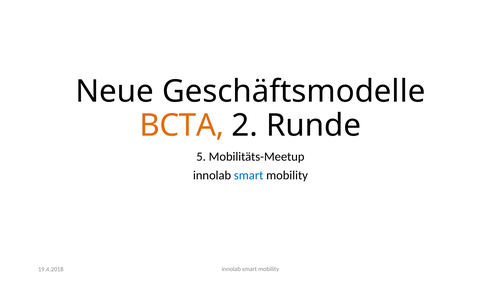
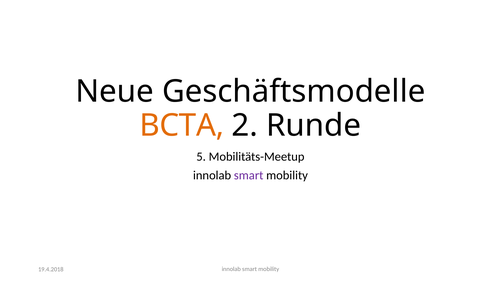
smart colour: blue -> purple (249, 175)
